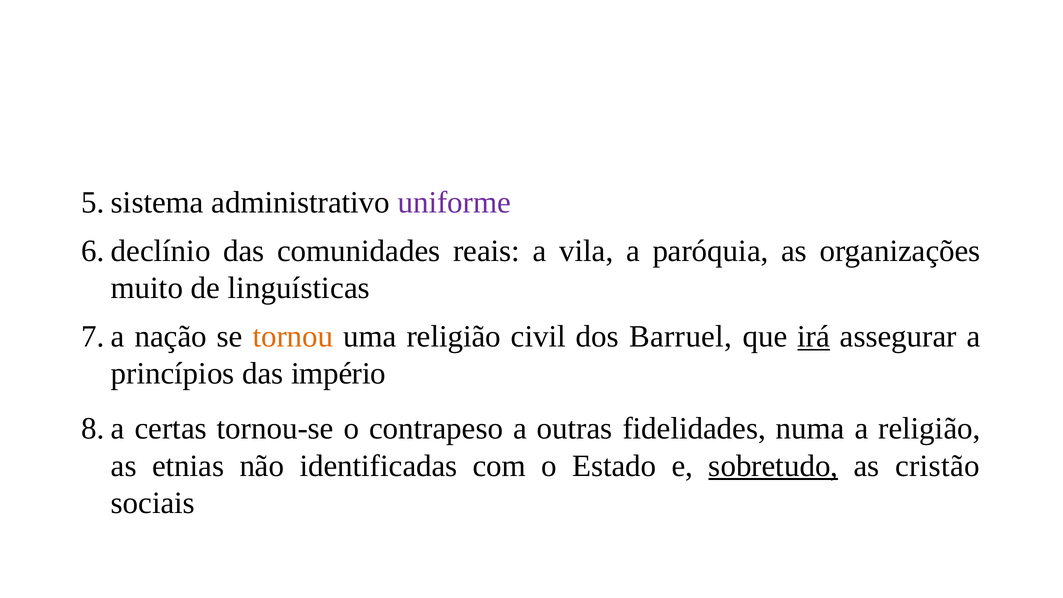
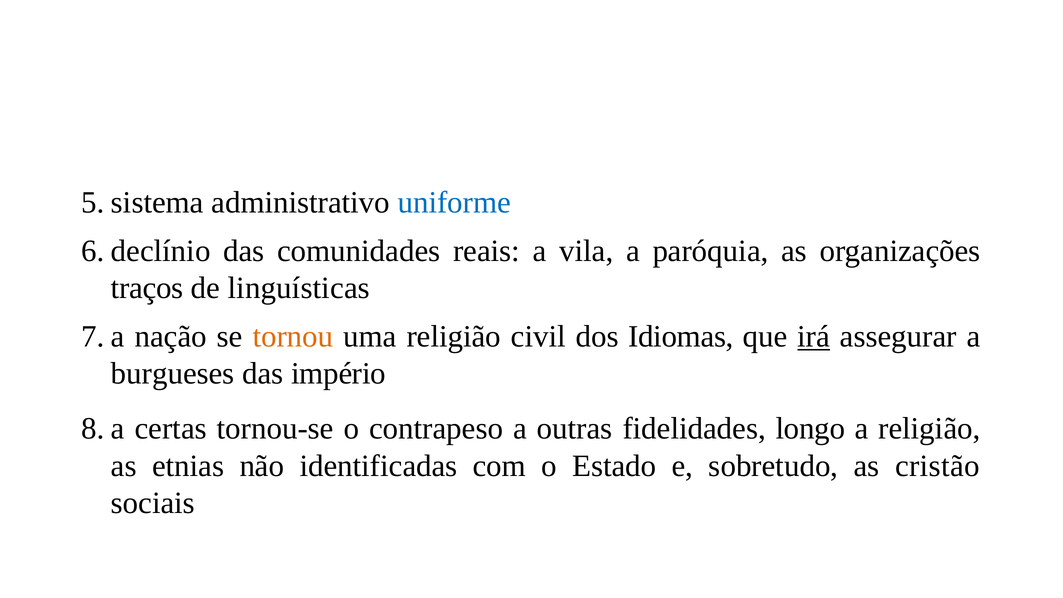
uniforme colour: purple -> blue (454, 203)
muito: muito -> traços (147, 288)
Barruel: Barruel -> Idiomas (681, 336)
princípios: princípios -> burgueses (173, 374)
numa: numa -> longo (810, 429)
sobretudo underline: present -> none (773, 466)
